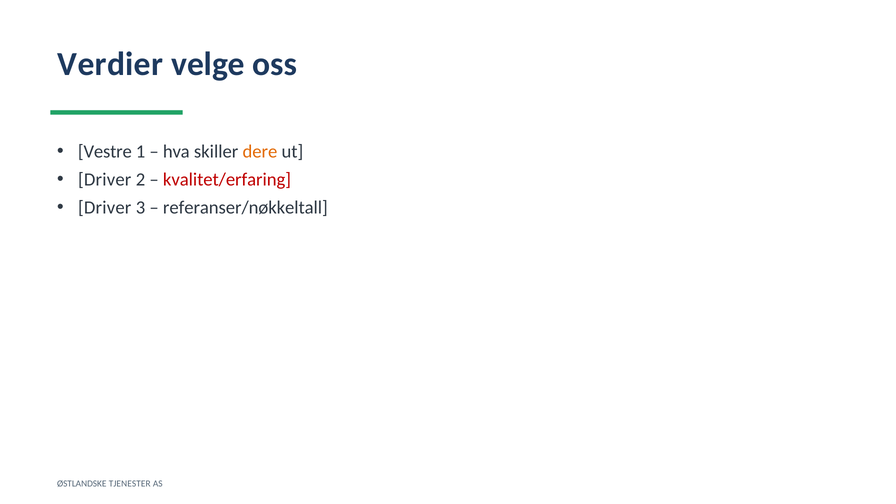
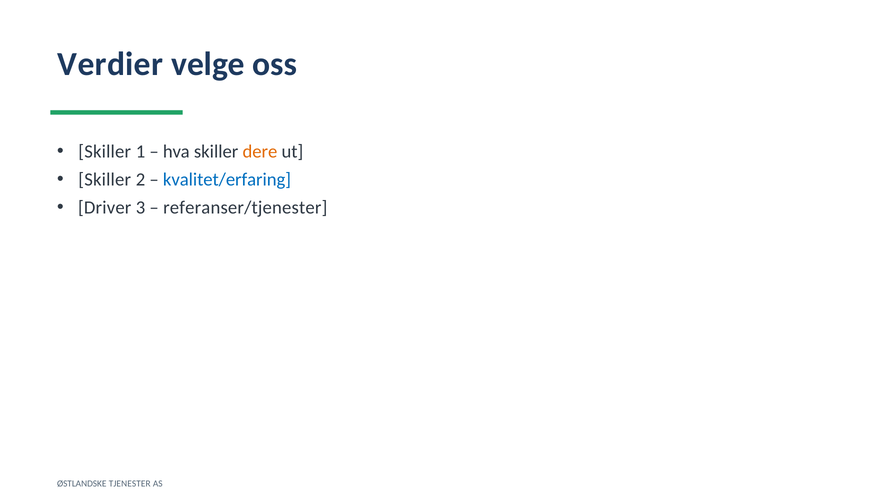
Vestre: Vestre -> Skiller (105, 152)
Driver: Driver -> Skiller (105, 180)
kvalitet/erfaring colour: red -> blue (227, 180)
referanser/nøkkeltall: referanser/nøkkeltall -> referanser/tjenester (245, 208)
